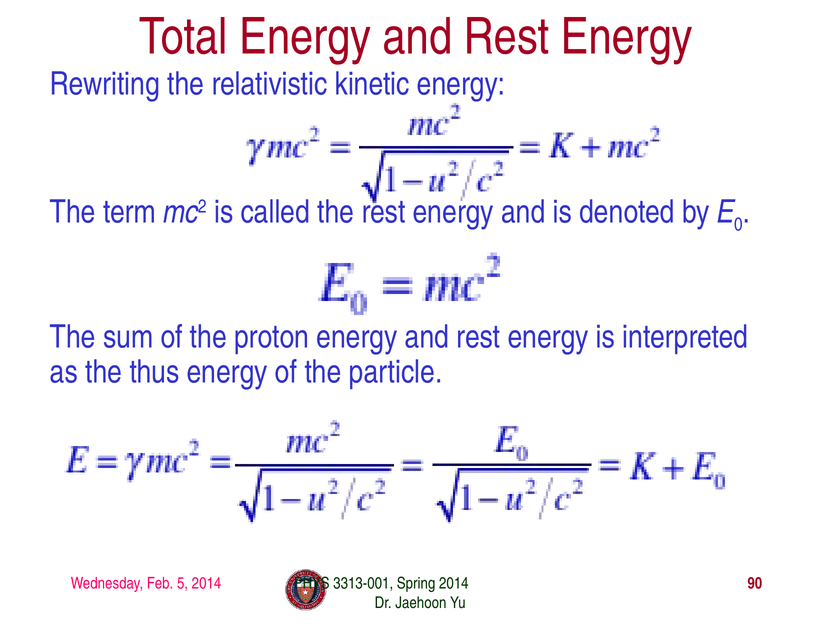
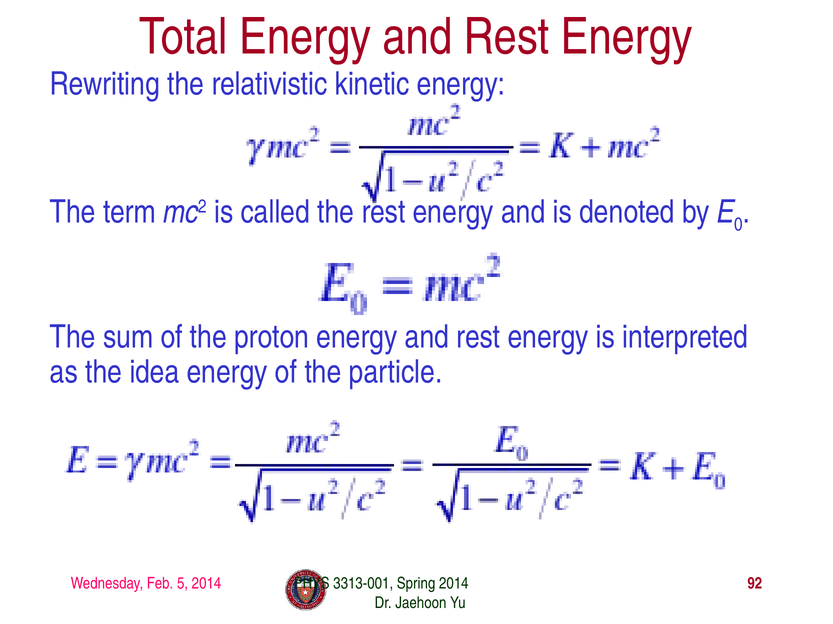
thus: thus -> idea (154, 373)
90: 90 -> 92 (755, 584)
